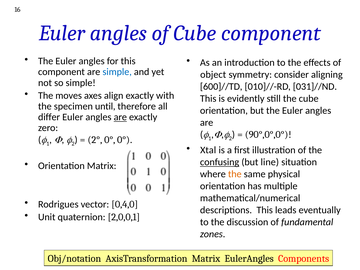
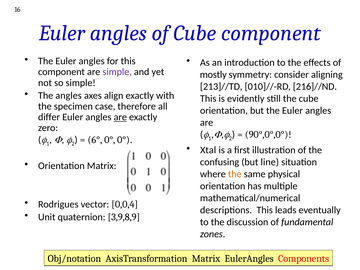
simple colour: blue -> purple (117, 72)
object: object -> mostly (213, 74)
600]//TD: 600]//TD -> 213]//TD (221, 86)
031]//ND: 031]//ND -> 216]//ND (315, 86)
The moves: moves -> angles (69, 96)
until: until -> case (105, 106)
2°: 2° -> 6° (95, 140)
confusing underline: present -> none (220, 162)
0,4,0: 0,4,0 -> 0,0,4 (125, 204)
2,0,0,1: 2,0,0,1 -> 3,9,8,9 (124, 217)
